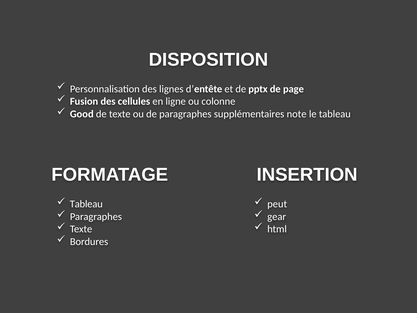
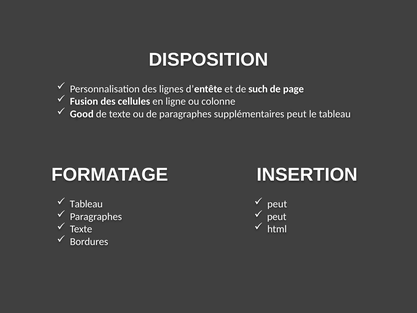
pptx: pptx -> such (258, 89)
supplémentaires note: note -> peut (297, 114)
gear: gear -> peut (277, 217)
